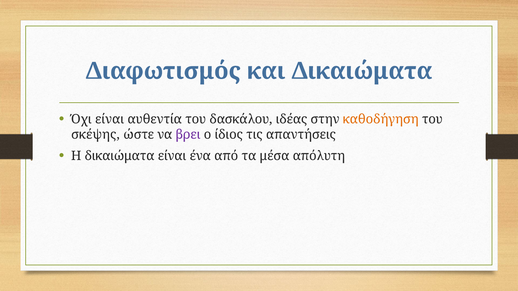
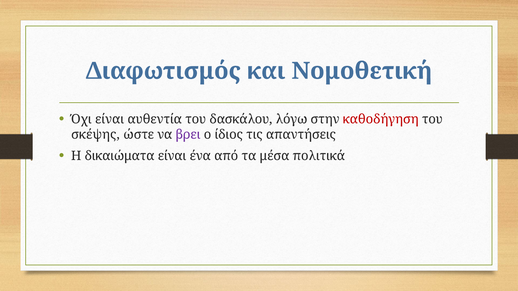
και Δικαιώματα: Δικαιώματα -> Νομοθετική (362, 71)
ιδέας: ιδέας -> λόγω (292, 119)
καθοδήγηση colour: orange -> red (381, 119)
απόλυτη: απόλυτη -> πολιτικά (319, 156)
